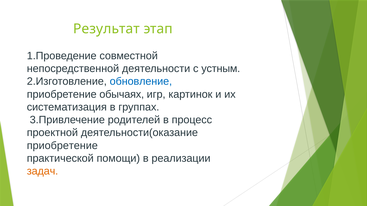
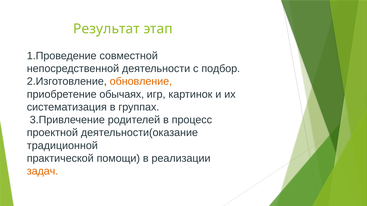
устным: устным -> подбор (221, 69)
обновление colour: blue -> orange (141, 82)
приобретение: приобретение -> традиционной (62, 146)
